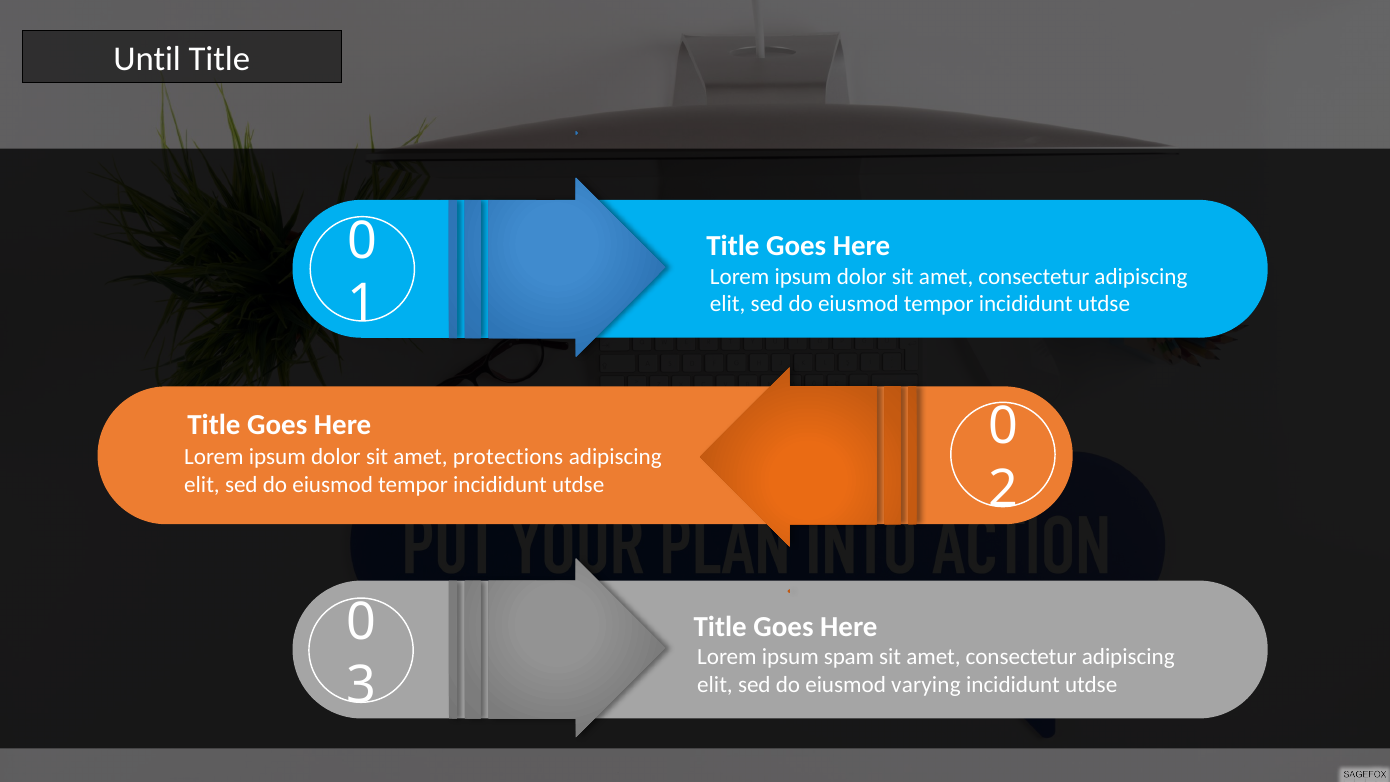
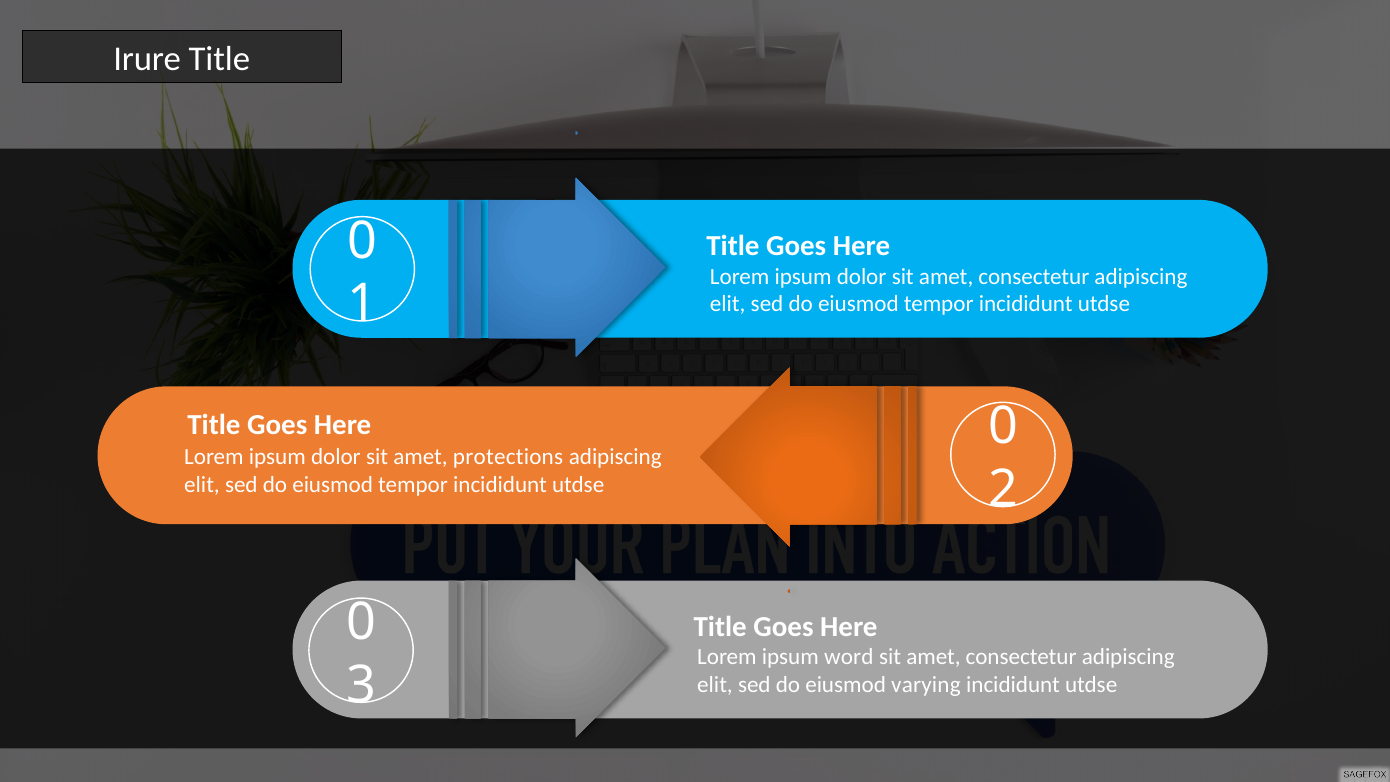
Until: Until -> Irure (147, 59)
spam: spam -> word (849, 657)
